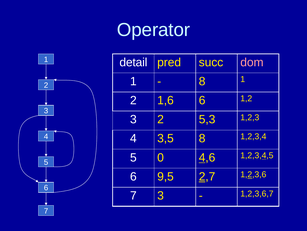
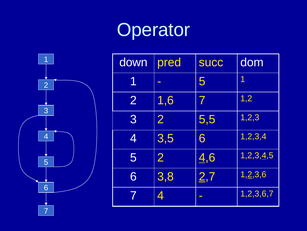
detail: detail -> down (133, 62)
dom colour: pink -> white (252, 62)
8: 8 -> 5 (202, 81)
1,6 6: 6 -> 7 (202, 100)
5,3: 5,3 -> 5,5 (207, 119)
3,5 8: 8 -> 6 (202, 138)
5 0: 0 -> 2 (161, 157)
9,5: 9,5 -> 3,8 (165, 176)
7 3: 3 -> 4 (161, 195)
